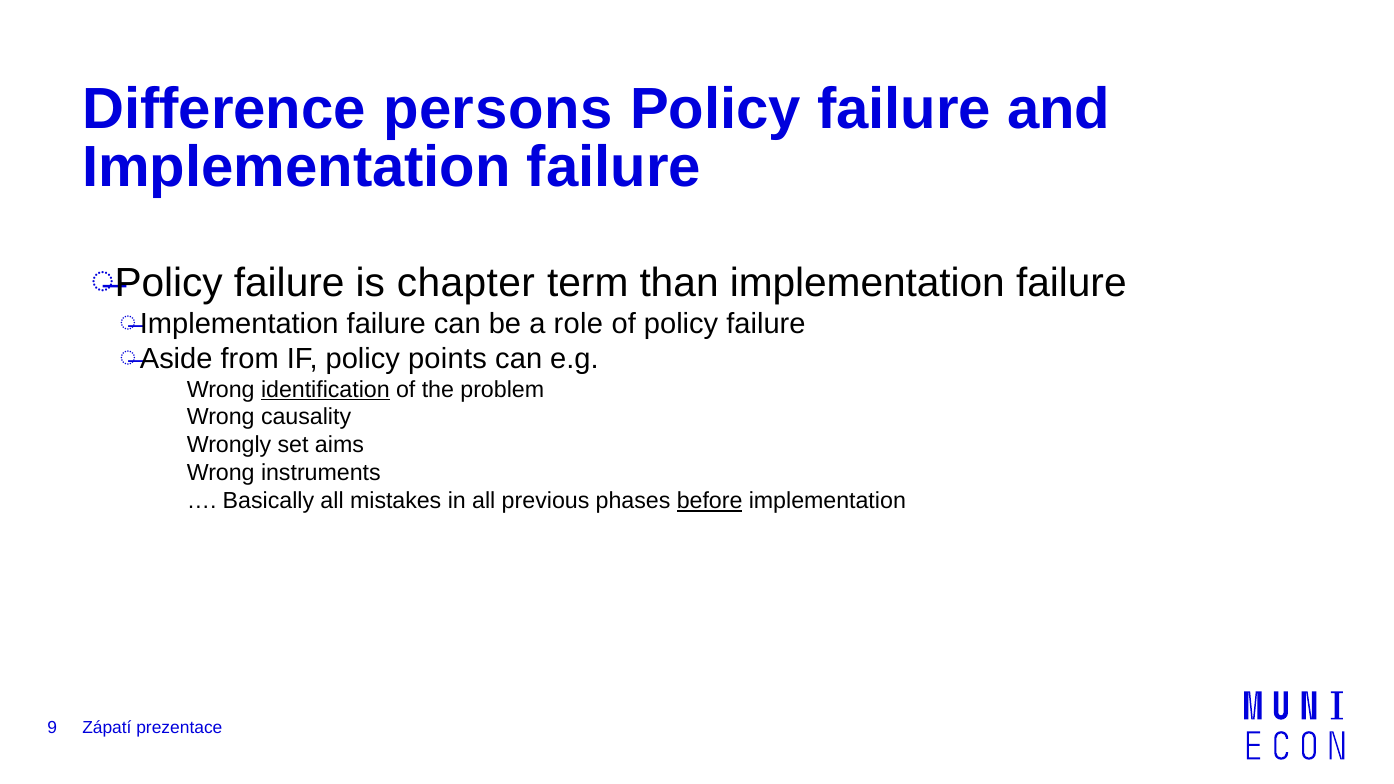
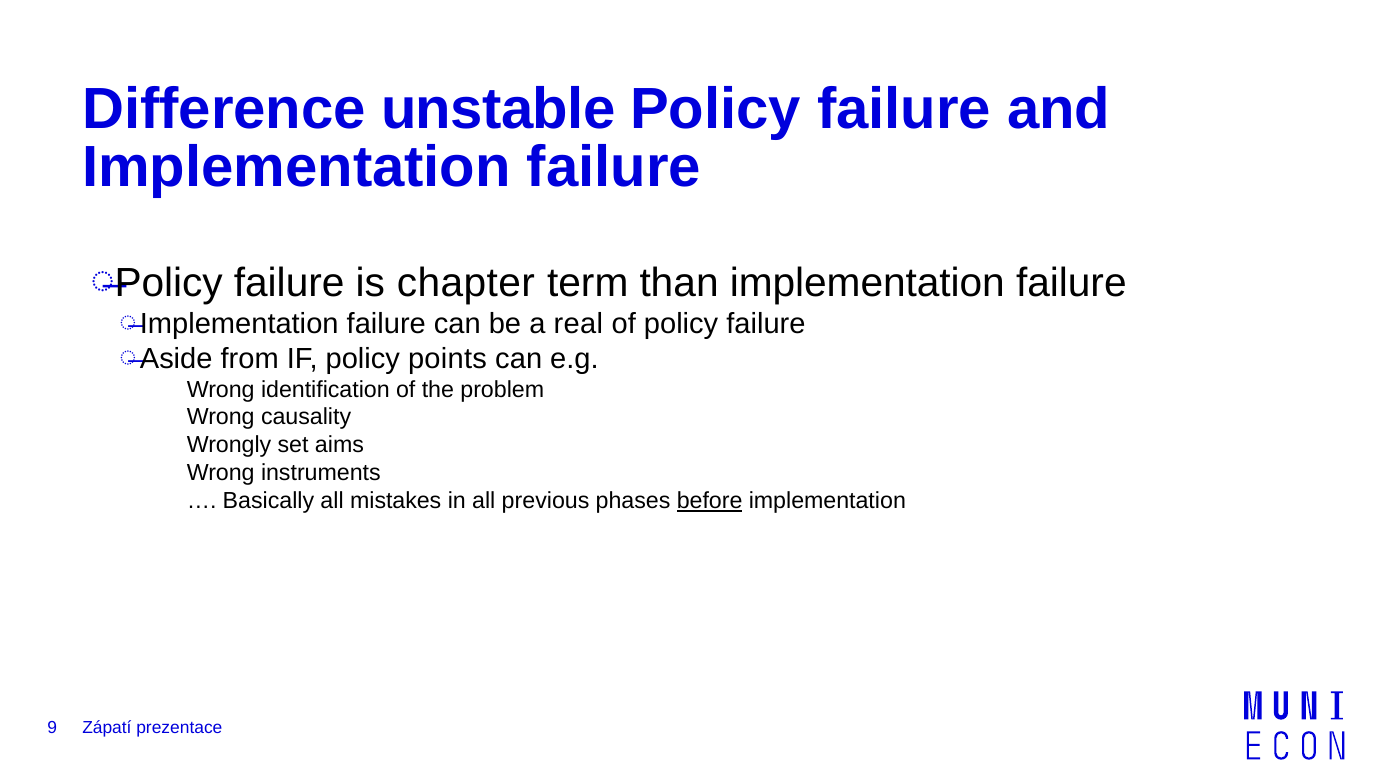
persons: persons -> unstable (498, 110)
role: role -> real (578, 324)
identification underline: present -> none (325, 390)
